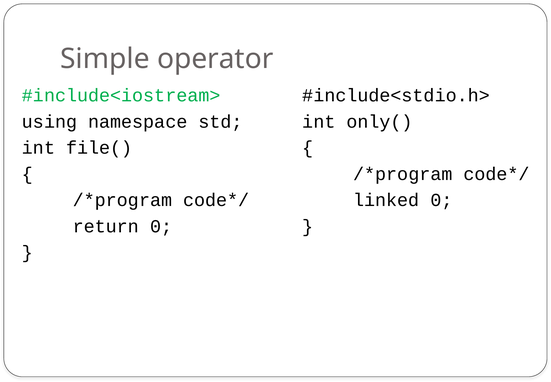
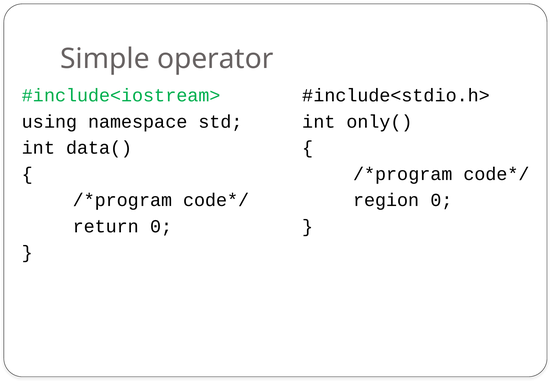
file(: file( -> data( (99, 148)
linked: linked -> region (386, 200)
